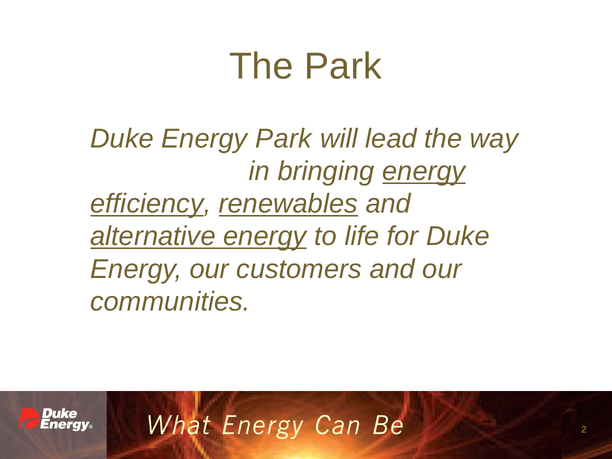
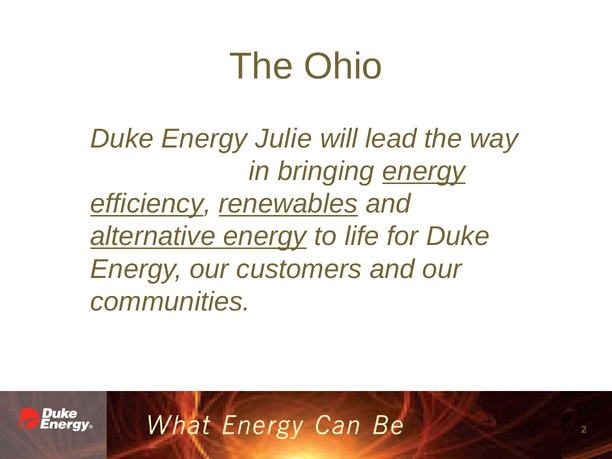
The Park: Park -> Ohio (343, 66)
Energy Park: Park -> Julie (284, 139)
